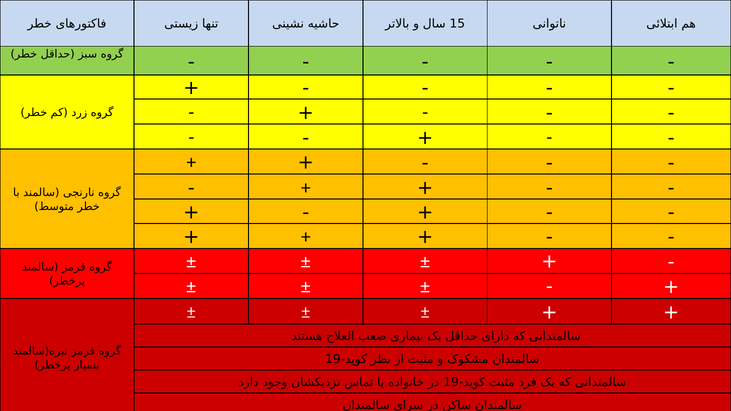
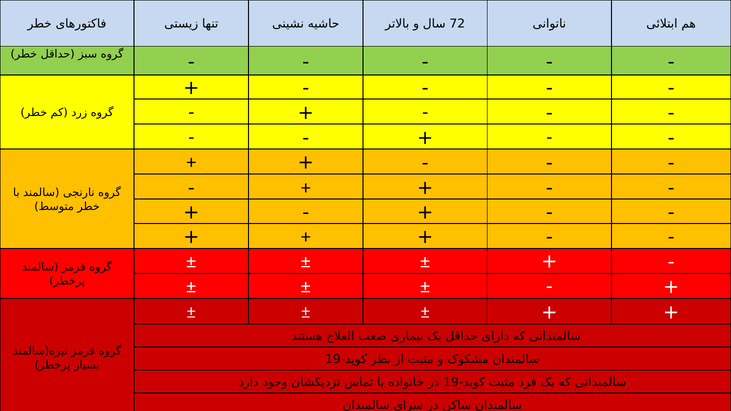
15: 15 -> 72 (457, 24)
